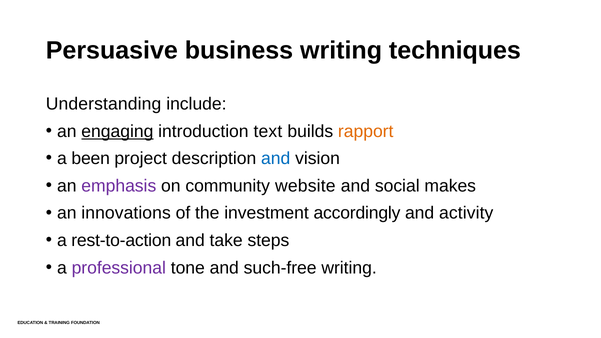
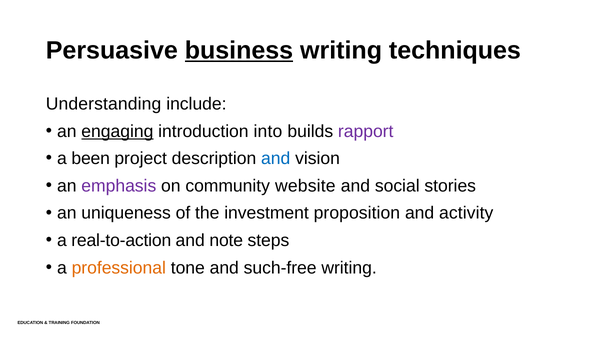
business underline: none -> present (239, 50)
text: text -> into (268, 131)
rapport colour: orange -> purple (366, 131)
makes: makes -> stories (450, 186)
innovations: innovations -> uniqueness (126, 213)
accordingly: accordingly -> proposition (357, 213)
rest-to-action: rest-to-action -> real-to-action (121, 241)
take: take -> note (226, 241)
professional colour: purple -> orange (119, 268)
